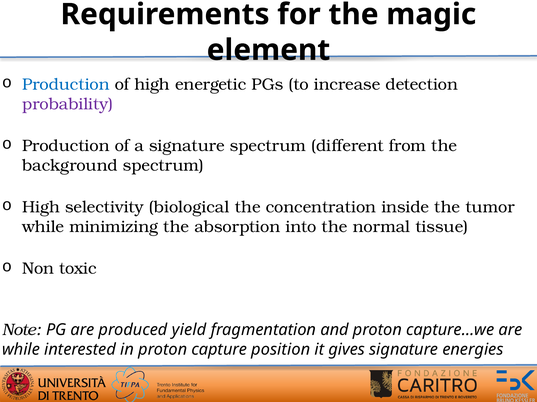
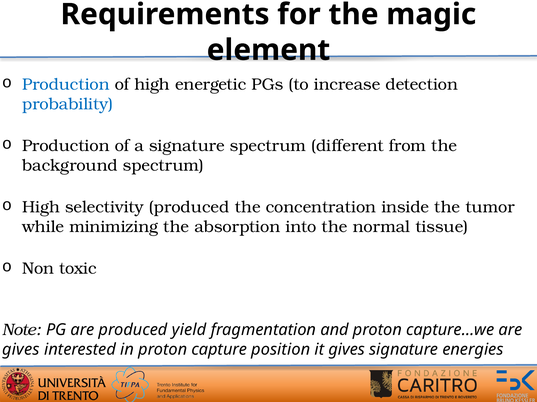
probability colour: purple -> blue (68, 104)
selectivity biological: biological -> produced (189, 207)
while: while -> gives (21, 350)
